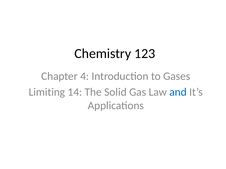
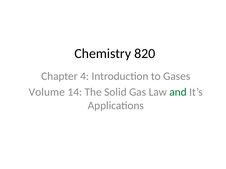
123: 123 -> 820 (145, 54)
Limiting: Limiting -> Volume (47, 92)
and colour: blue -> green (178, 92)
